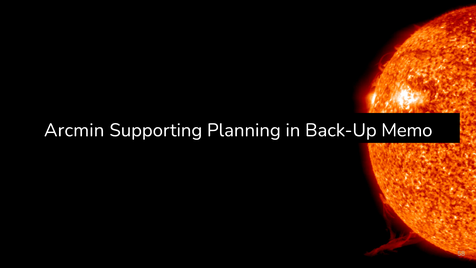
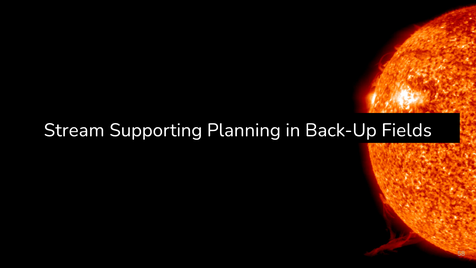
Arcmin: Arcmin -> Stream (74, 130)
Memo: Memo -> Fields (407, 130)
